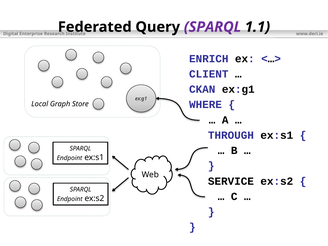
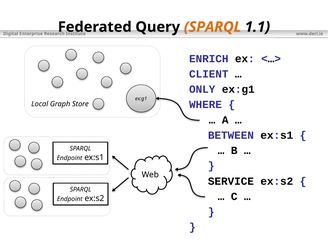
SPARQL colour: purple -> orange (213, 27)
CKAN: CKAN -> ONLY (202, 89)
THROUGH: THROUGH -> BETWEEN (231, 135)
